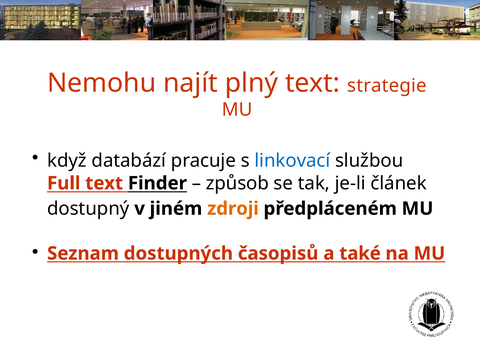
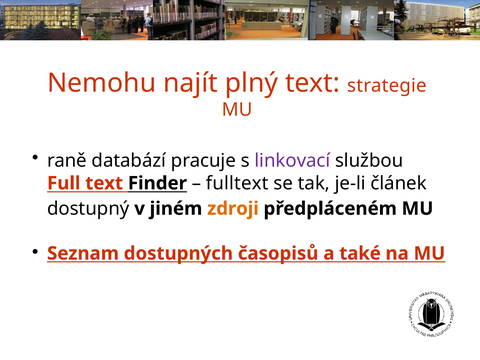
když: když -> raně (67, 161)
linkovací colour: blue -> purple (292, 161)
způsob: způsob -> fulltext (237, 183)
